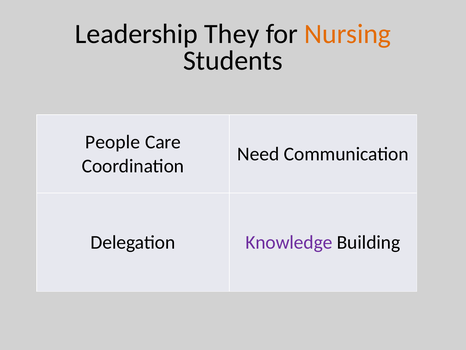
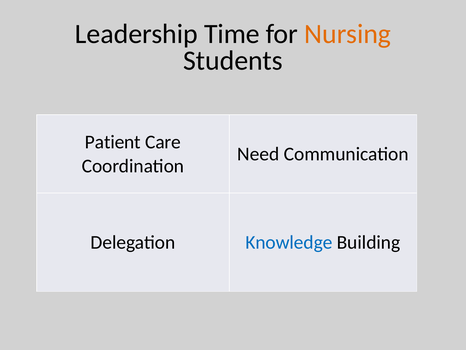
They: They -> Time (232, 34)
People: People -> Patient (113, 142)
Knowledge colour: purple -> blue (289, 242)
